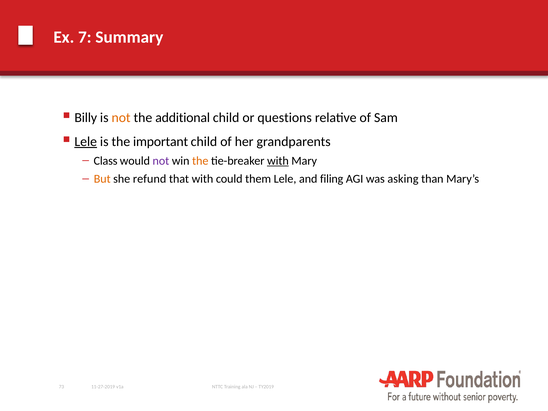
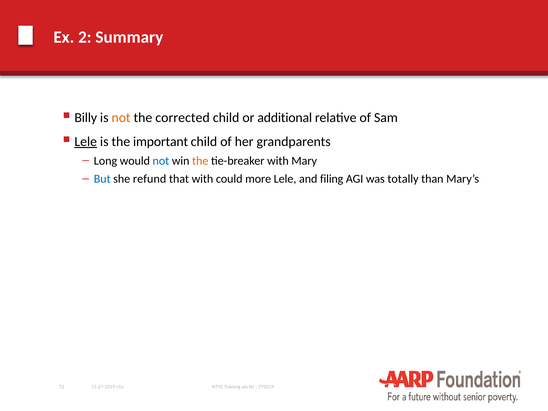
7: 7 -> 2 (85, 37)
additional: additional -> corrected (183, 117)
questions: questions -> additional (285, 117)
Class: Class -> Long (105, 161)
not colour: purple -> blue (161, 161)
with underline: present -> none (278, 161)
But colour: orange -> blue (102, 179)
them: them -> more (258, 179)
asking: asking -> totally (403, 179)
